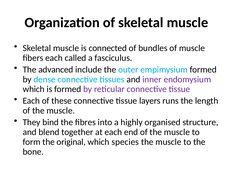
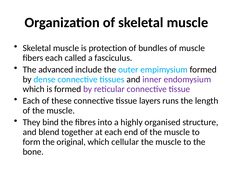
connected: connected -> protection (108, 48)
species: species -> cellular (125, 142)
